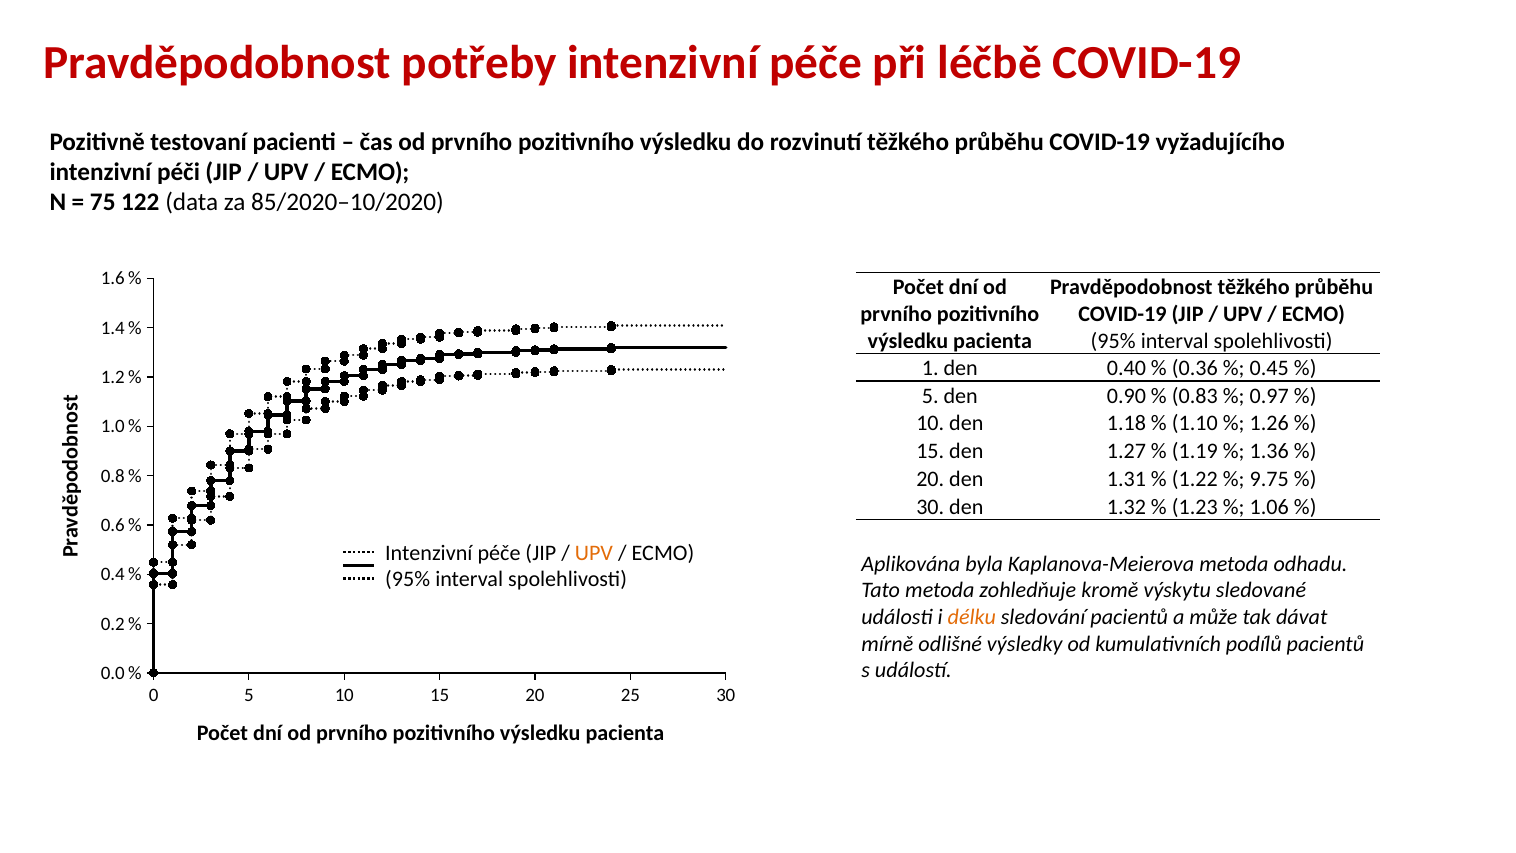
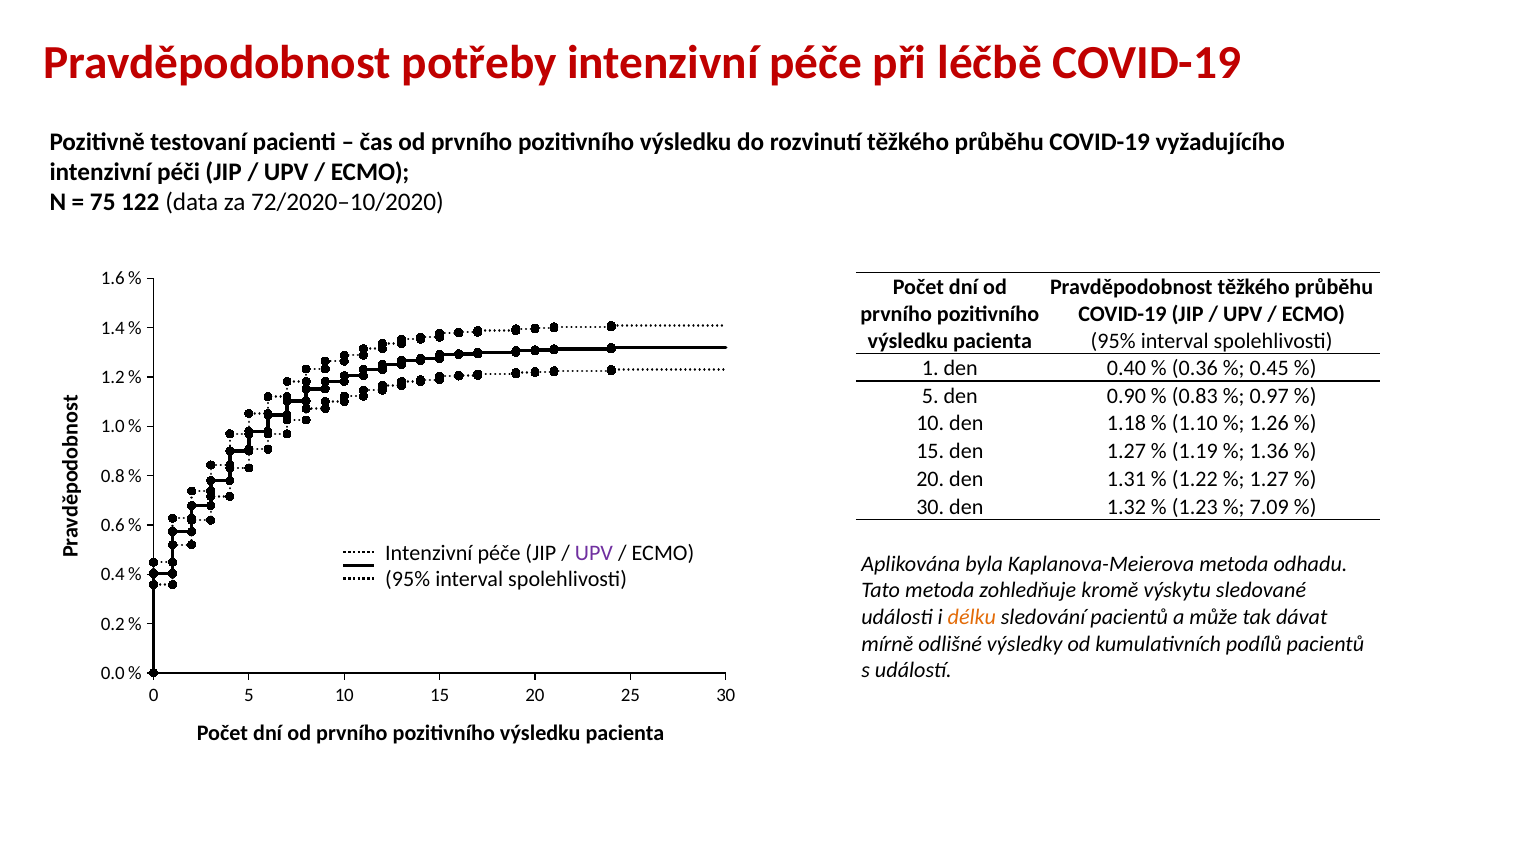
85/2020–10/2020: 85/2020–10/2020 -> 72/2020–10/2020 (347, 202)
9.75: 9.75 -> 1.27 (1269, 479)
1.06: 1.06 -> 7.09 (1269, 507)
UPV colour: orange -> purple (594, 553)
